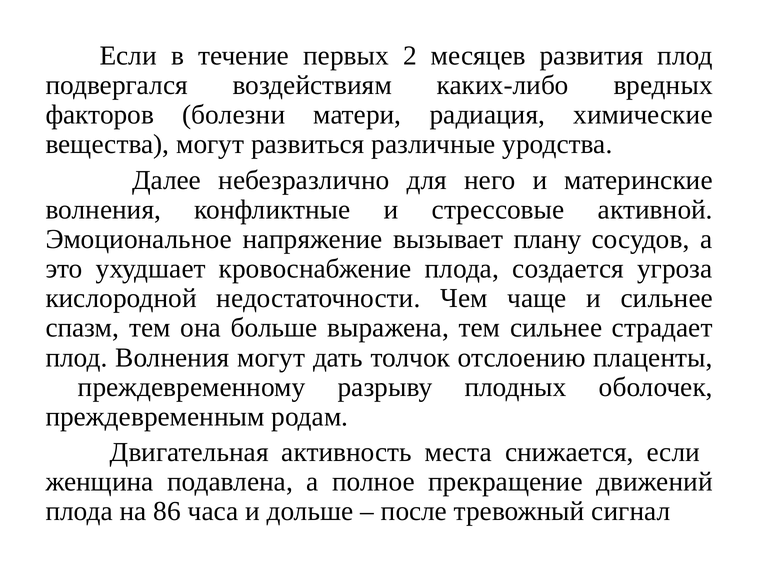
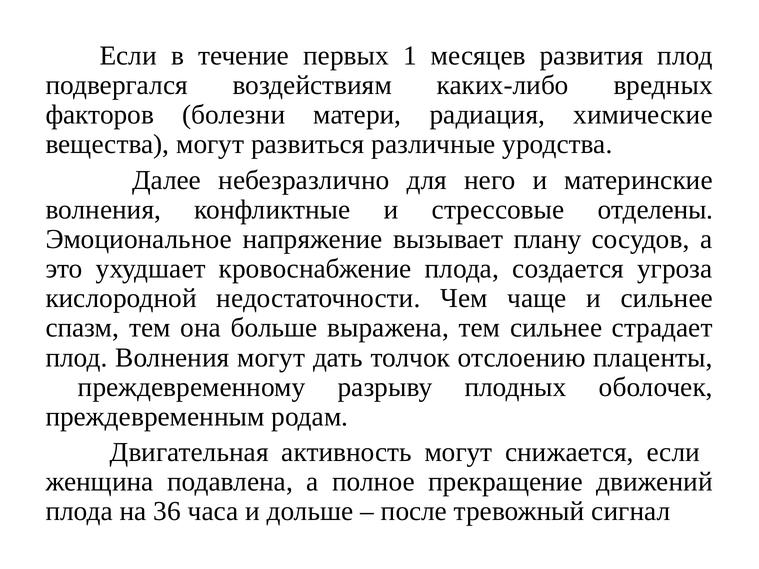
2: 2 -> 1 (410, 56)
активной: активной -> отделены (655, 210)
активность места: места -> могут (458, 452)
86: 86 -> 36 (167, 512)
